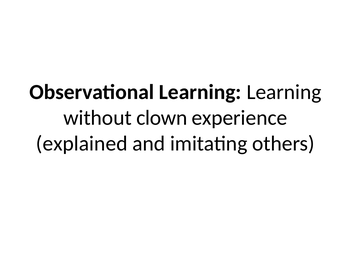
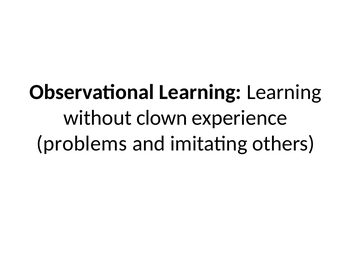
explained: explained -> problems (82, 144)
